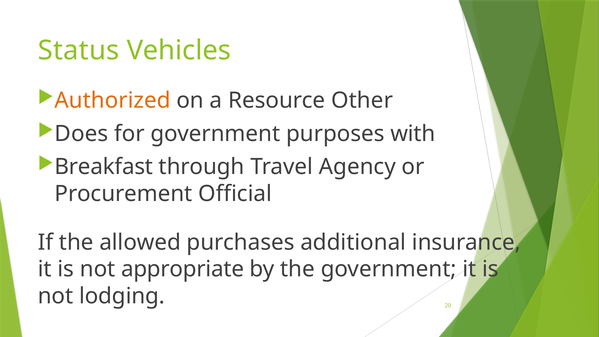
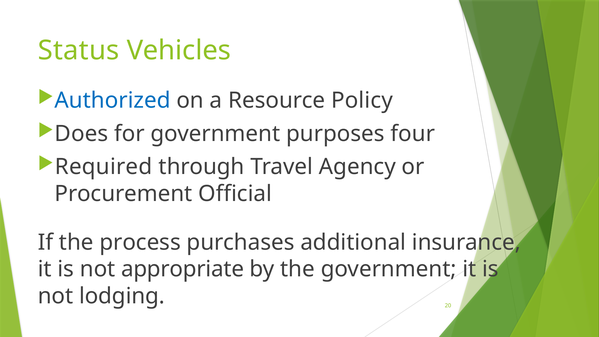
Authorized colour: orange -> blue (113, 100)
Other: Other -> Policy (362, 100)
with: with -> four (413, 134)
Breakfast: Breakfast -> Required (104, 167)
allowed: allowed -> process (140, 242)
